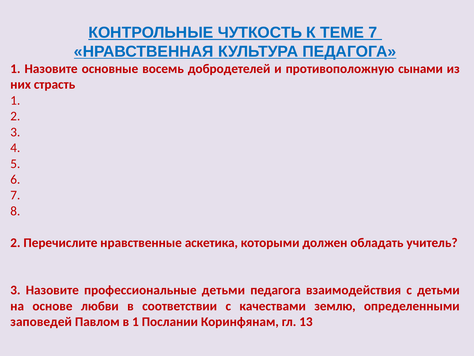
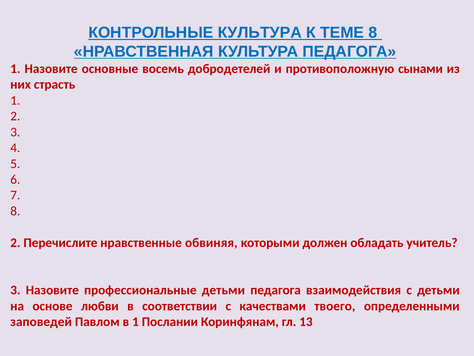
КОНТРОЛЬНЫЕ ЧУТКОСТЬ: ЧУТКОСТЬ -> КУЛЬТУРА (260, 32)
ТЕМЕ 7: 7 -> 8 (373, 32)
аскетика: аскетика -> обвиняя (211, 242)
землю: землю -> твоего (335, 306)
